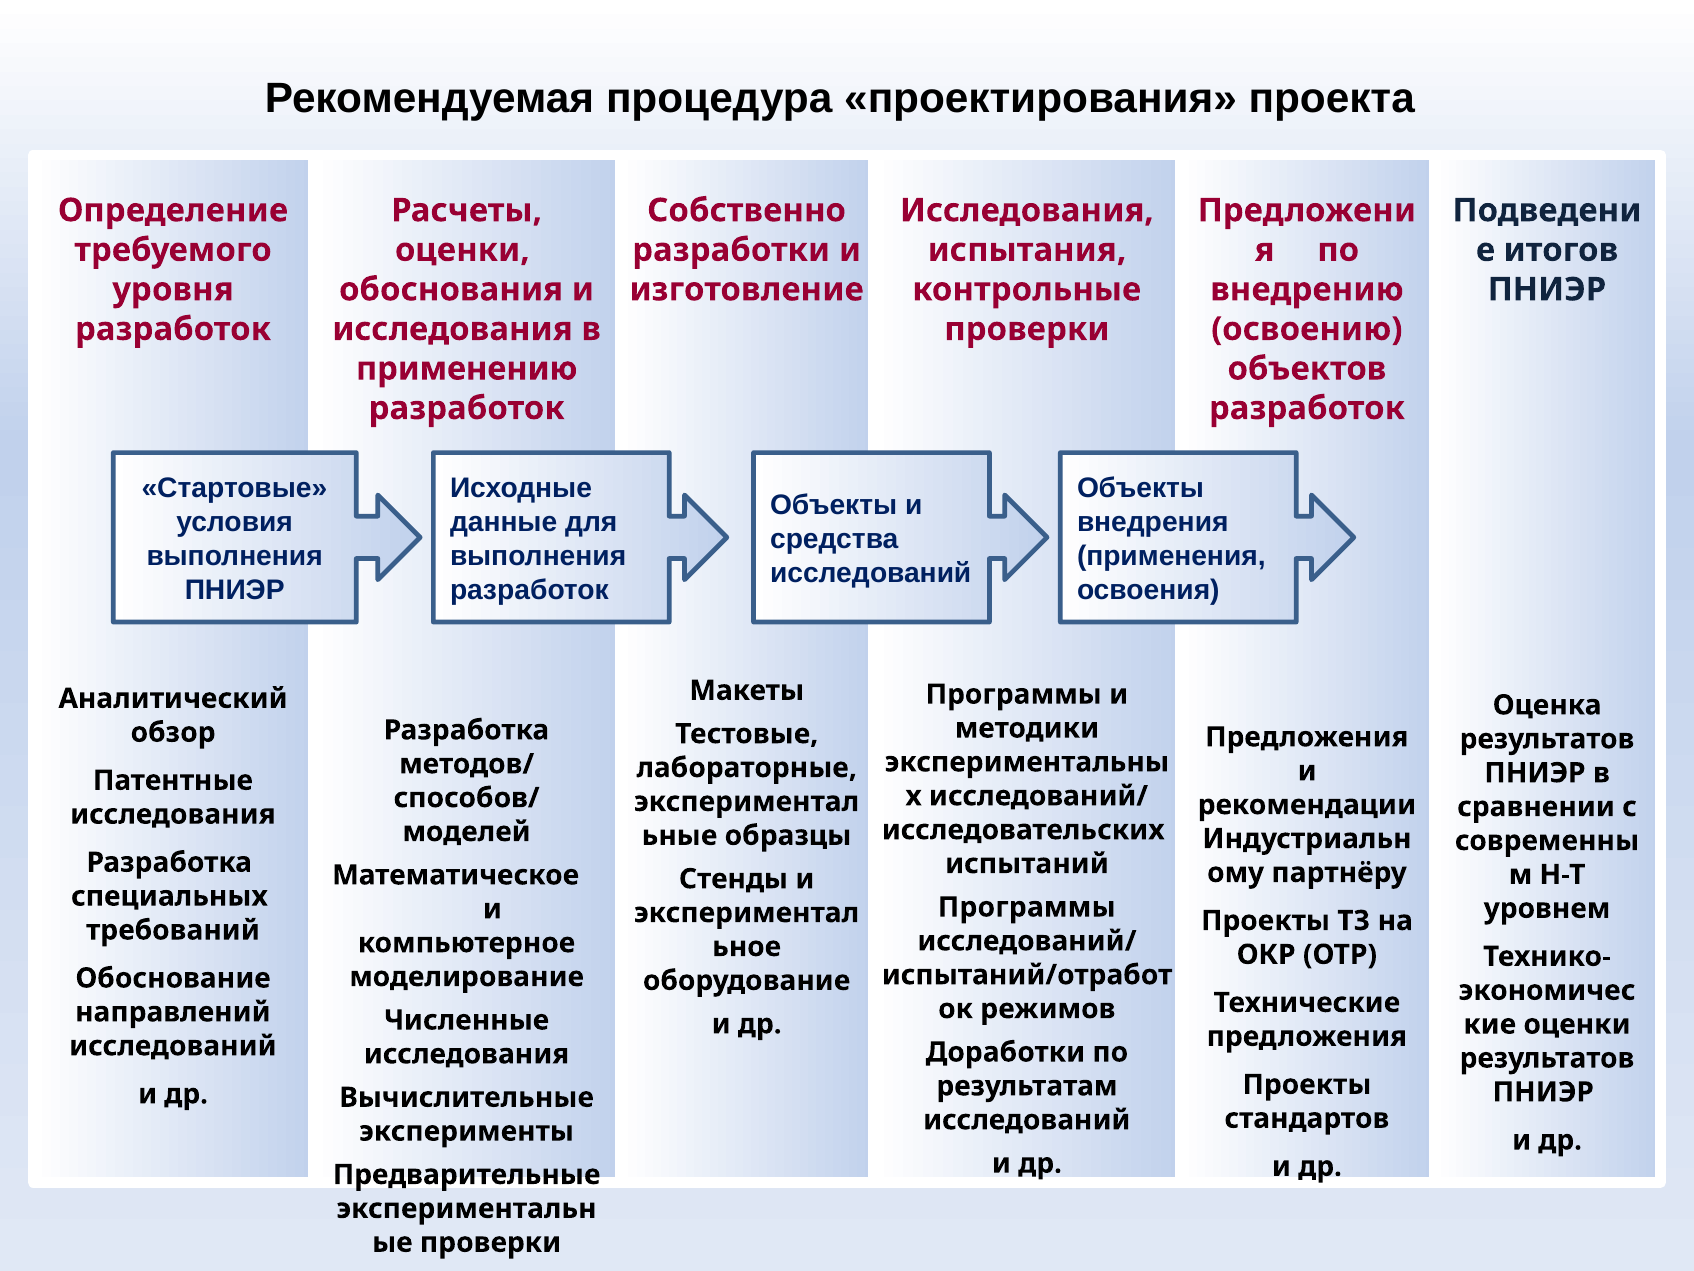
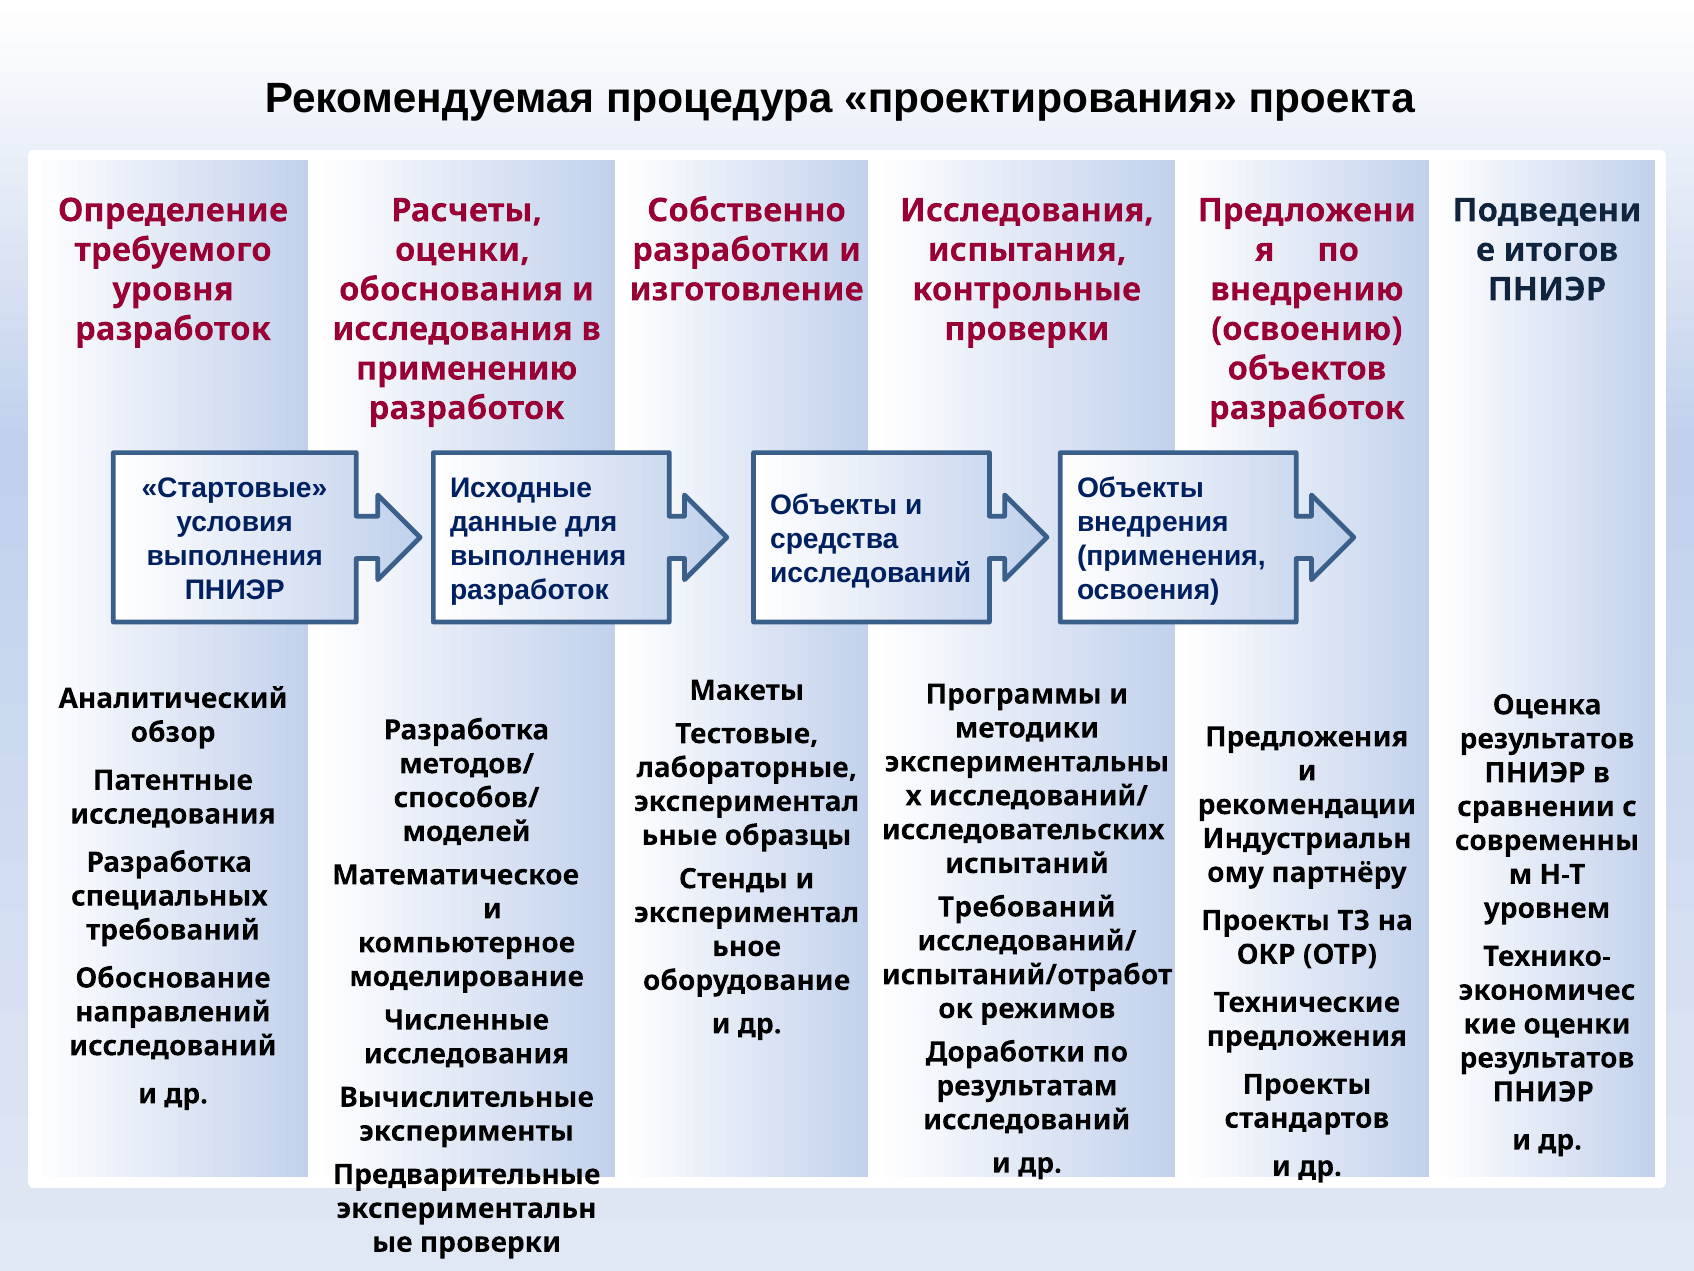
Программы: Программы -> Требований (1027, 907)
